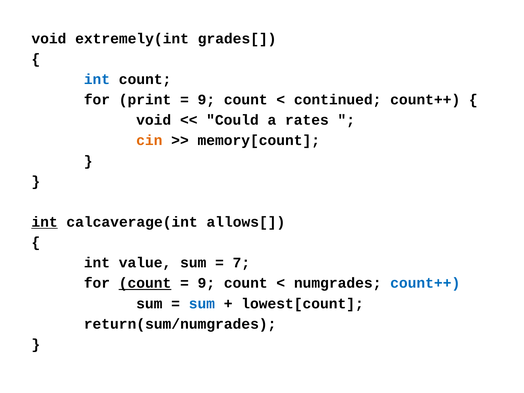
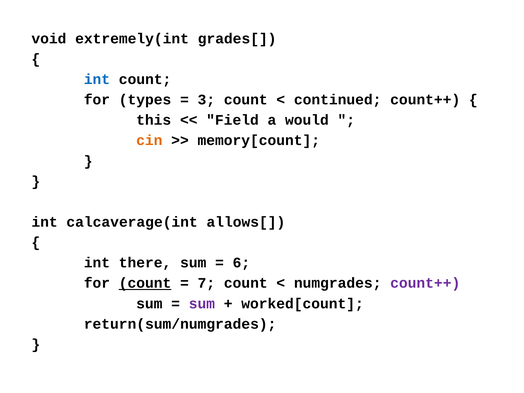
print: print -> types (145, 100)
9: 9 -> 3 (206, 100)
void: void -> this (154, 120)
Could: Could -> Field (232, 120)
rates: rates -> would (307, 120)
int underline: present -> none (45, 222)
value: value -> there (145, 263)
7: 7 -> 6 (241, 263)
9: 9 -> 7 (206, 283)
count++ colour: blue -> purple (425, 283)
sum colour: blue -> purple (202, 304)
lowest[count: lowest[count -> worked[count (303, 304)
